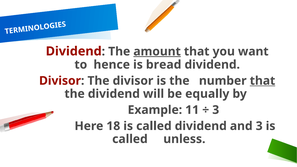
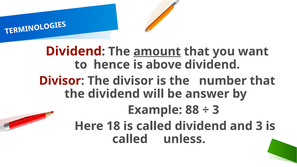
bread: bread -> above (164, 65)
that underline: present -> none (263, 81)
equally: equally -> answer (207, 94)
11: 11 -> 88 (192, 110)
